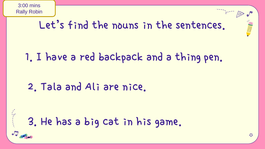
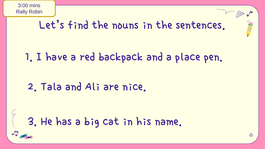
thing: thing -> place (188, 56)
game: game -> name (168, 121)
